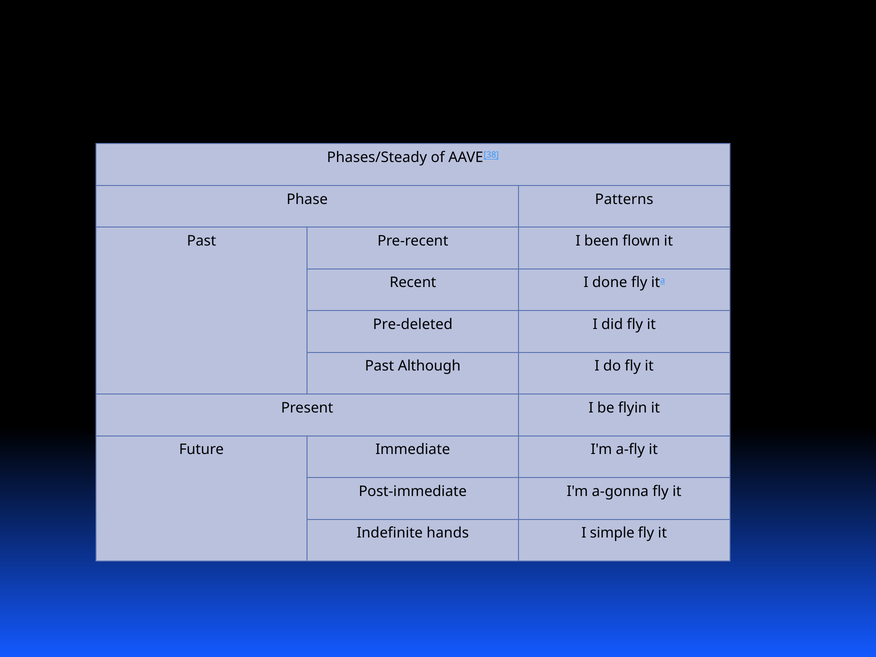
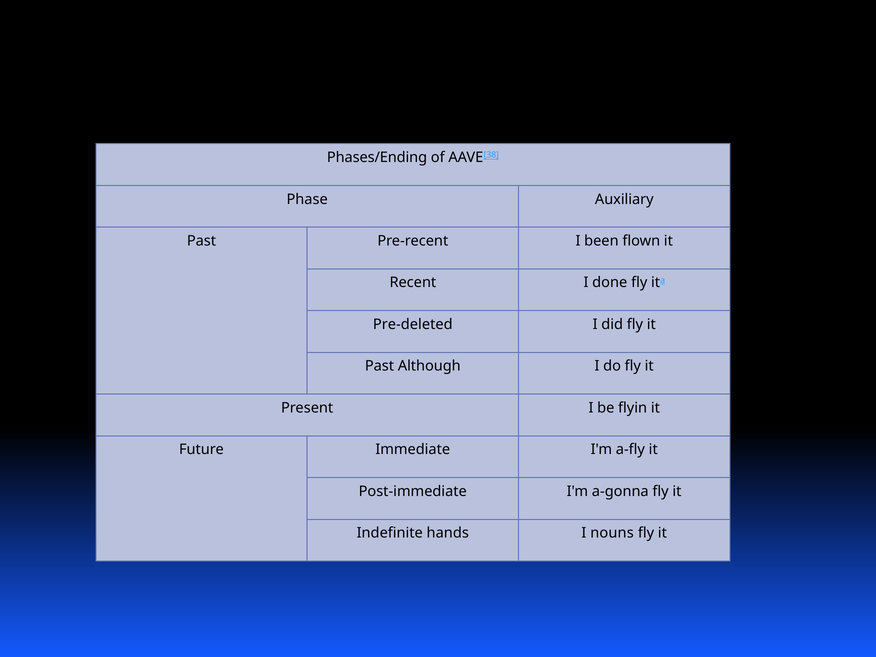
Phases/Steady: Phases/Steady -> Phases/Ending (377, 157)
Patterns: Patterns -> Auxiliary (624, 199)
simple: simple -> nouns (612, 533)
